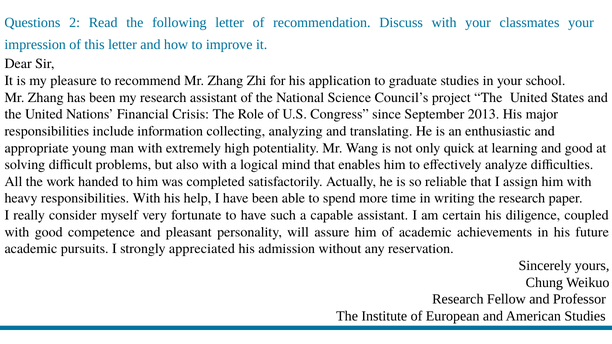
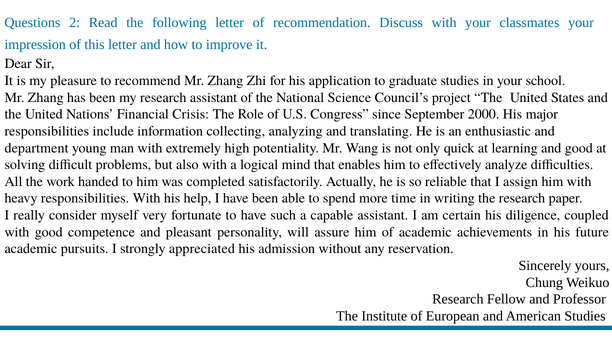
2013: 2013 -> 2000 (484, 114)
appropriate: appropriate -> department (37, 148)
